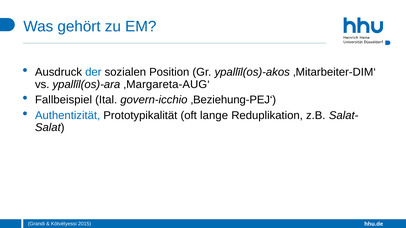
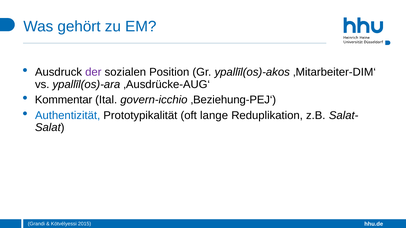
der colour: blue -> purple (93, 72)
‚Margareta-AUG‘: ‚Margareta-AUG‘ -> ‚Ausdrücke-AUG‘ (167, 85)
Fallbeispiel: Fallbeispiel -> Kommentar (64, 100)
